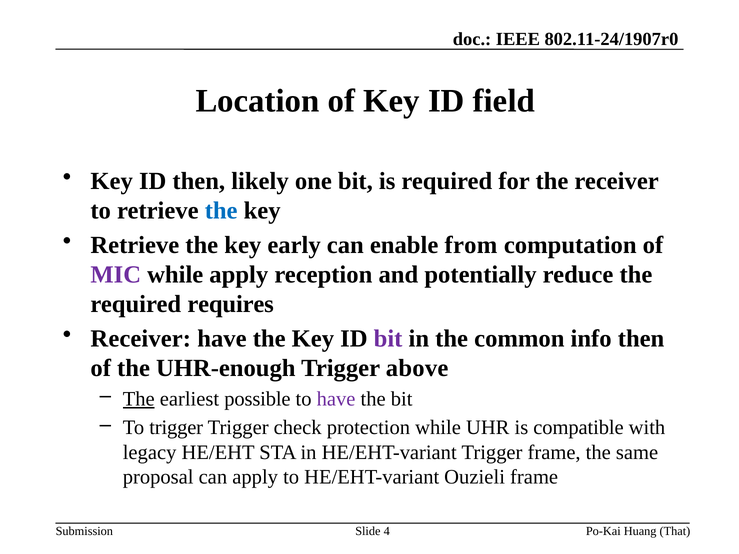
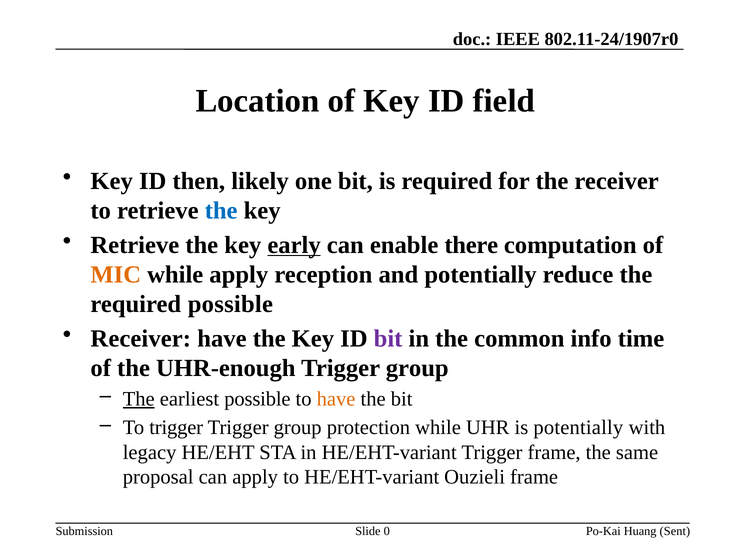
early underline: none -> present (294, 245)
from: from -> there (471, 245)
MIC colour: purple -> orange (116, 275)
required requires: requires -> possible (230, 304)
info then: then -> time (641, 339)
above: above -> group (417, 368)
have colour: purple -> orange (336, 399)
check: check -> group (298, 428)
is compatible: compatible -> potentially (578, 428)
4: 4 -> 0 (387, 532)
That: That -> Sent (675, 532)
